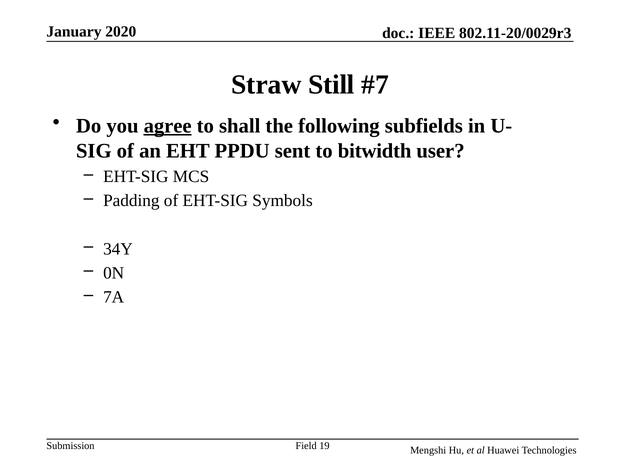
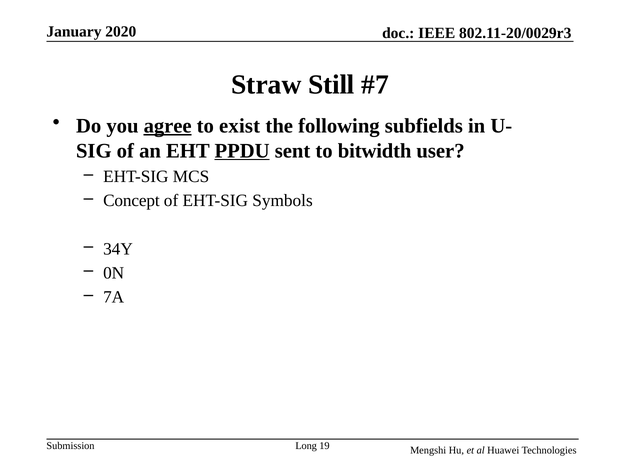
shall: shall -> exist (240, 126)
PPDU underline: none -> present (242, 151)
Padding: Padding -> Concept (131, 201)
Field: Field -> Long (306, 446)
